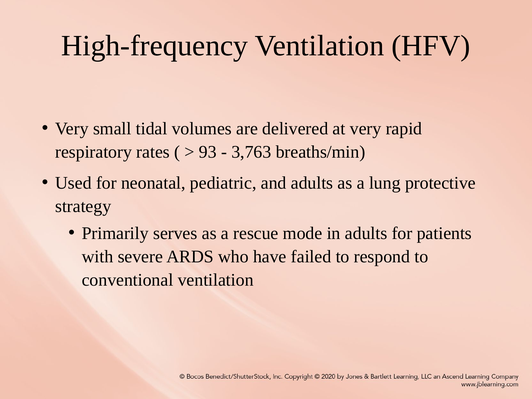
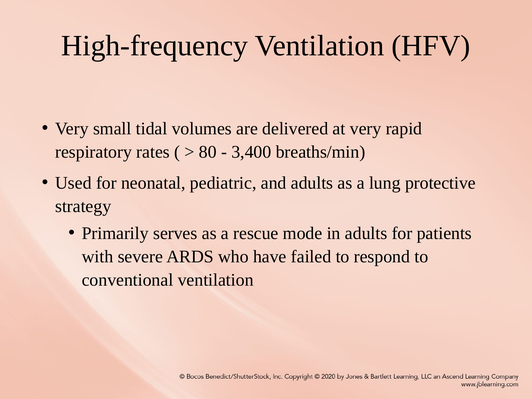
93: 93 -> 80 (208, 152)
3,763: 3,763 -> 3,400 (251, 152)
